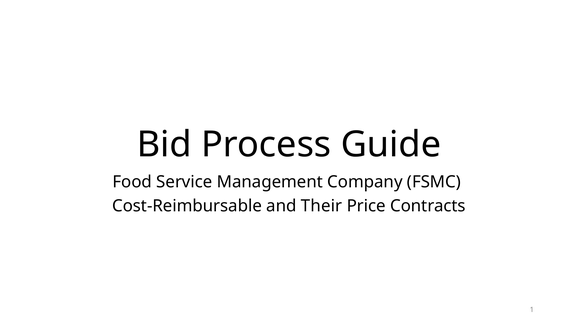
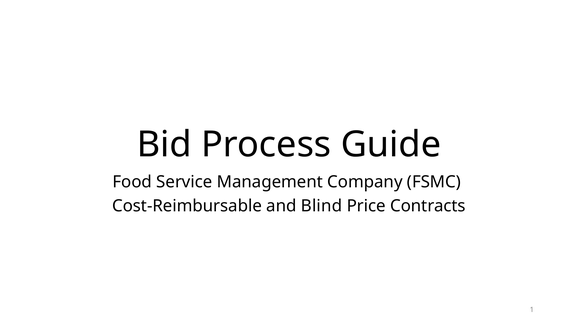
Their: Their -> Blind (322, 206)
